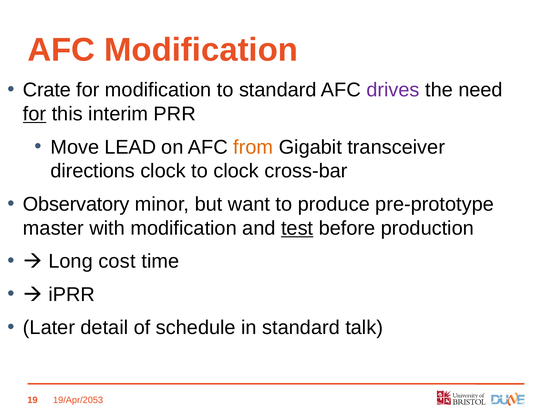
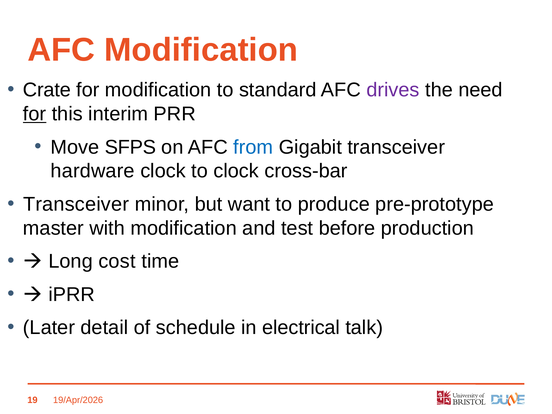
LEAD: LEAD -> SFPS (130, 147)
from colour: orange -> blue (253, 147)
directions: directions -> hardware (93, 171)
Observatory: Observatory -> Transceiver (76, 204)
test underline: present -> none (297, 228)
in standard: standard -> electrical (301, 328)
19/Apr/2053: 19/Apr/2053 -> 19/Apr/2026 (78, 400)
